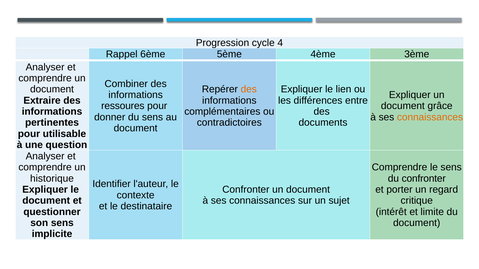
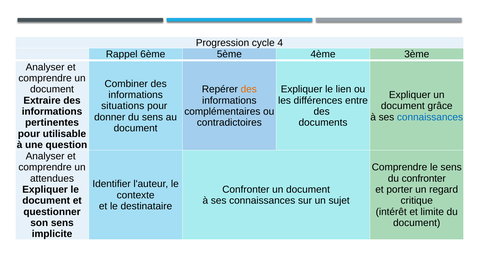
ressoures: ressoures -> situations (123, 106)
connaissances colour: orange -> blue (430, 117)
historique: historique -> attendues (52, 179)
